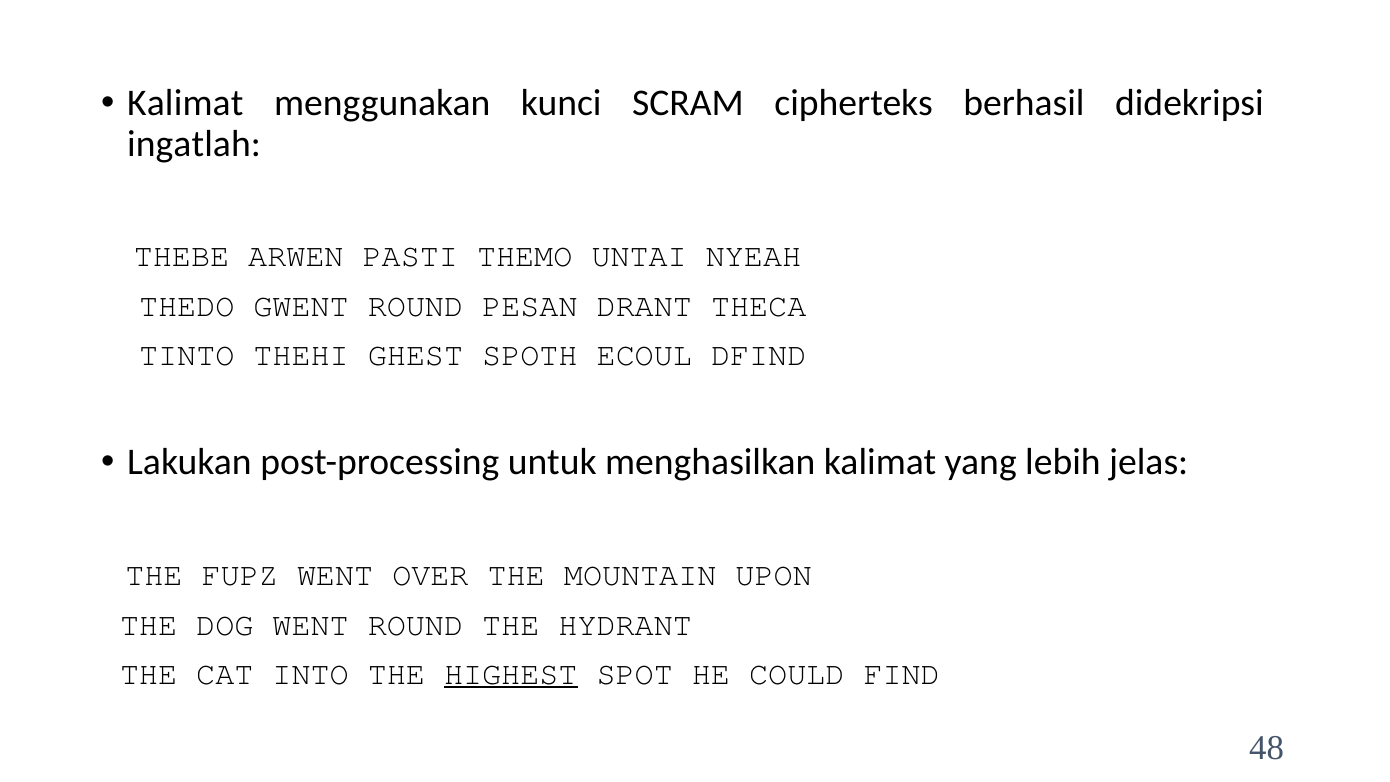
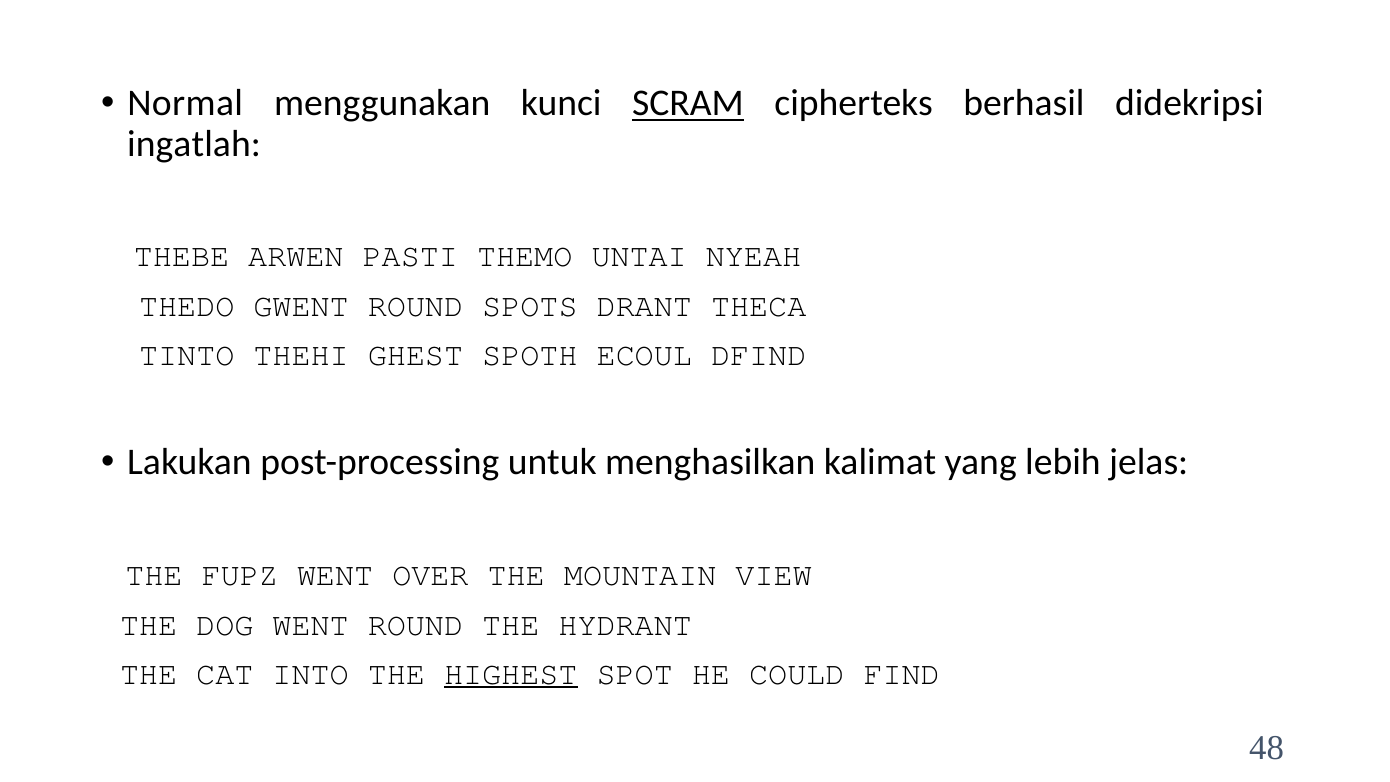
Kalimat: Kalimat -> Normal (185, 103)
SCRAM underline: none -> present (688, 103)
PESAN: PESAN -> SPOTS (530, 306)
UPON: UPON -> VIEW (774, 575)
